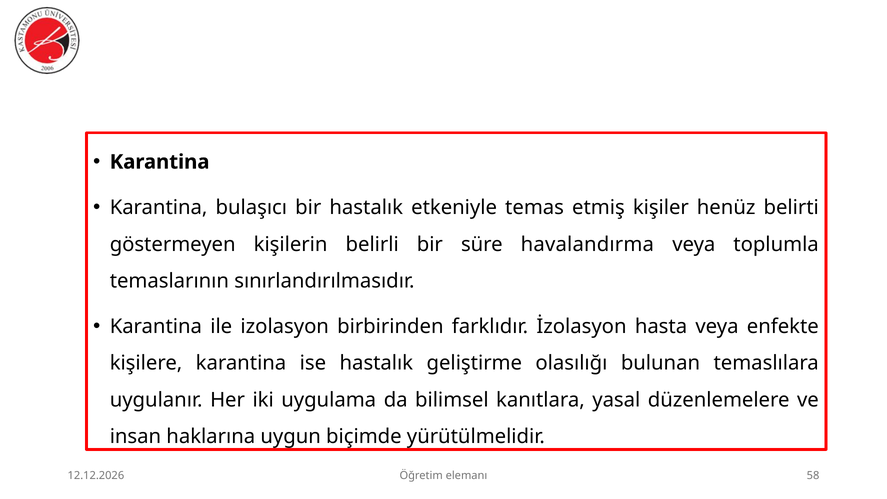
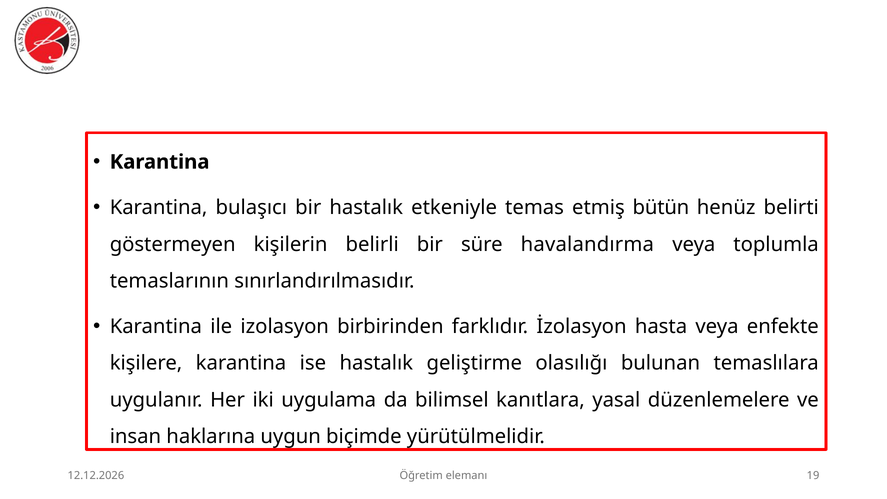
kişiler: kişiler -> bütün (661, 208)
58: 58 -> 19 (813, 476)
